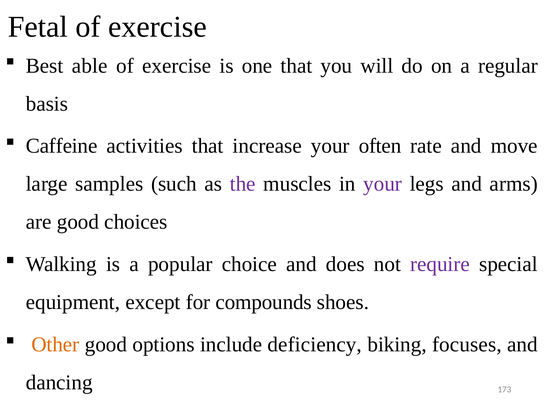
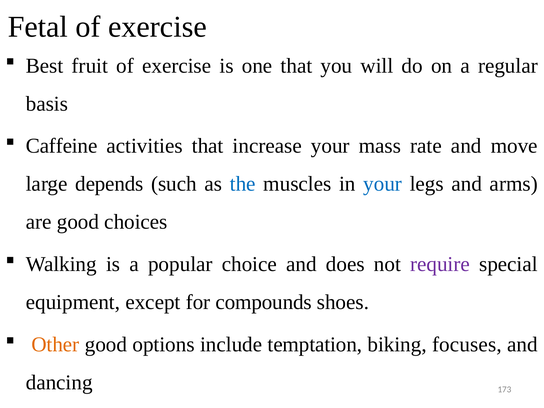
able: able -> fruit (90, 66)
often: often -> mass (380, 146)
samples: samples -> depends (109, 184)
the colour: purple -> blue (243, 184)
your colour: purple -> blue (383, 184)
deficiency: deficiency -> temptation (315, 344)
